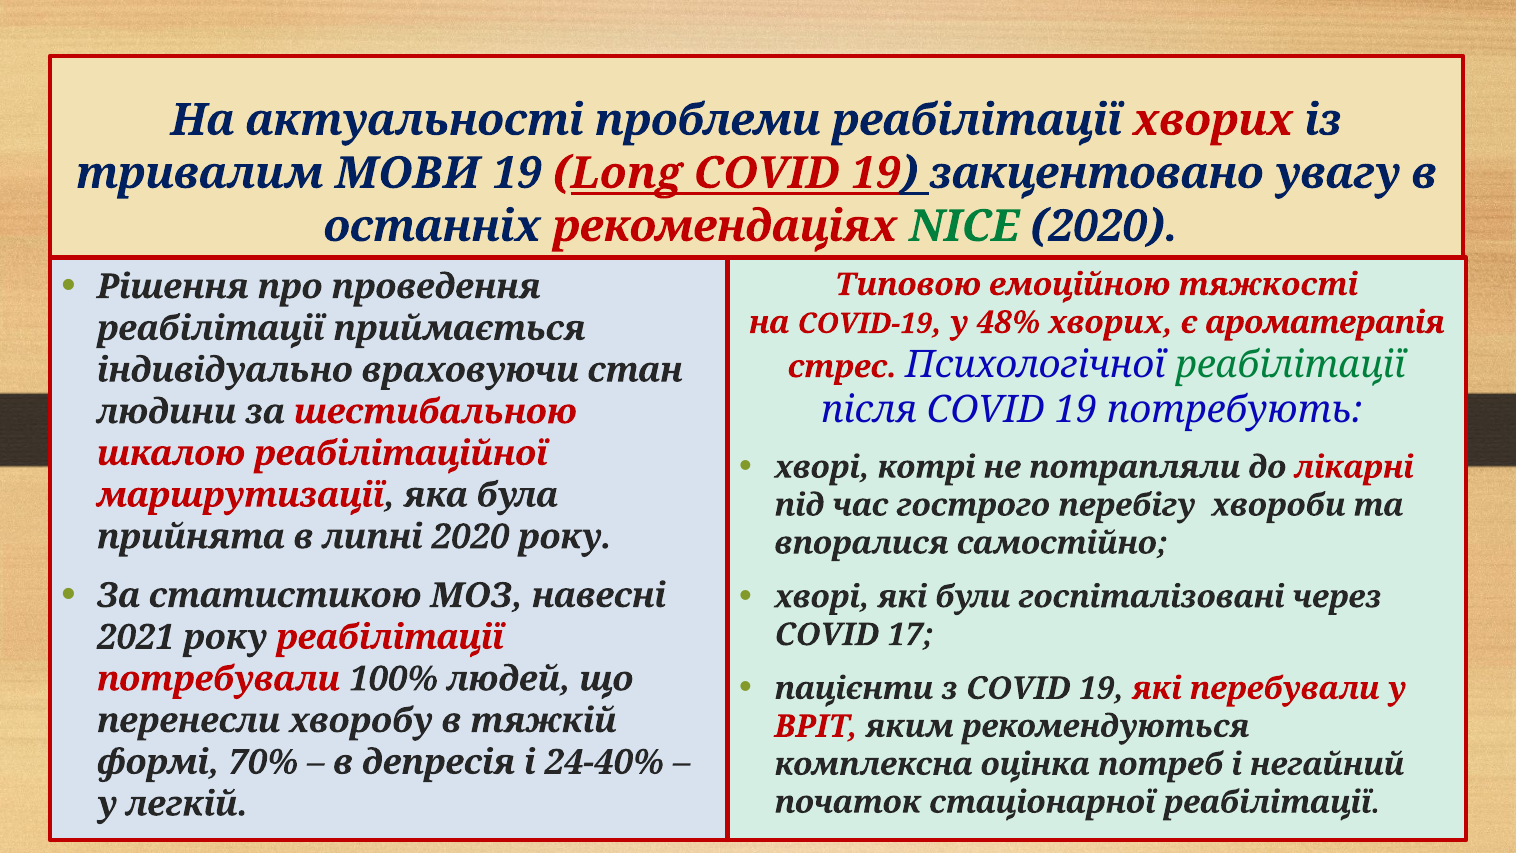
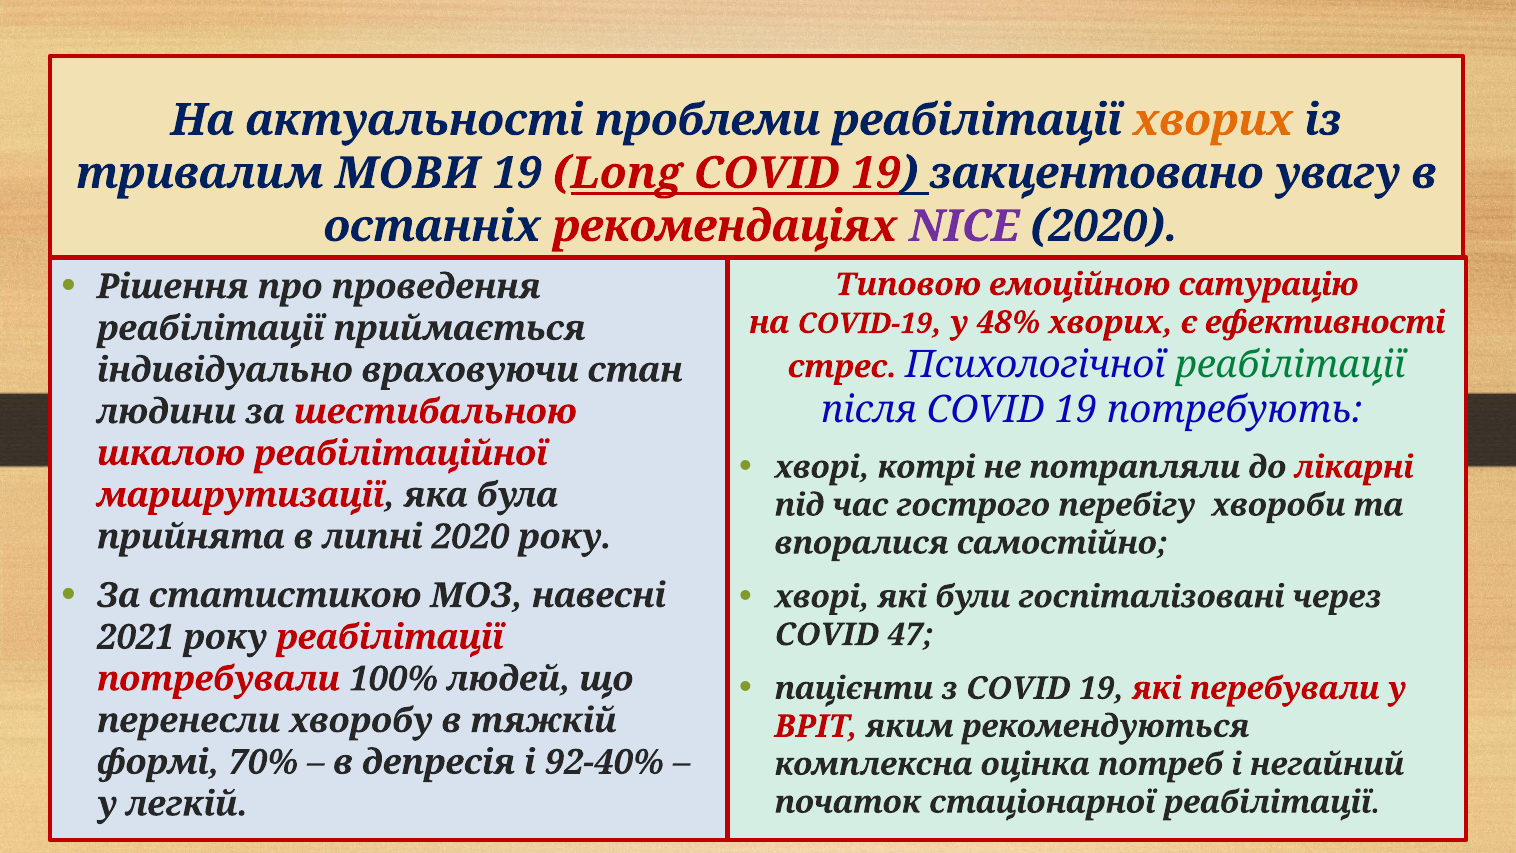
хворих colour: red -> orange (1213, 120)
NICE colour: green -> purple (964, 226)
тяжкості: тяжкості -> сатурацію (1269, 285)
ароматерапія: ароматерапія -> ефективності (1325, 322)
17: 17 -> 47 (911, 635)
24-40%: 24-40% -> 92-40% (604, 762)
